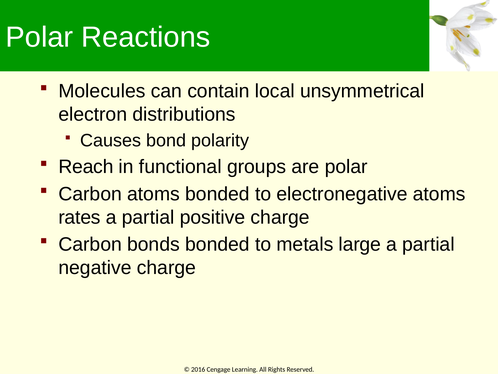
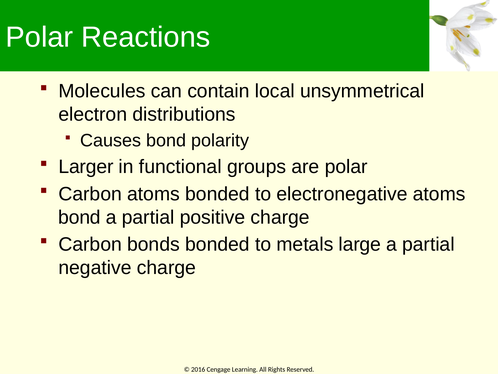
Reach: Reach -> Larger (86, 167)
rates: rates -> bond (80, 217)
